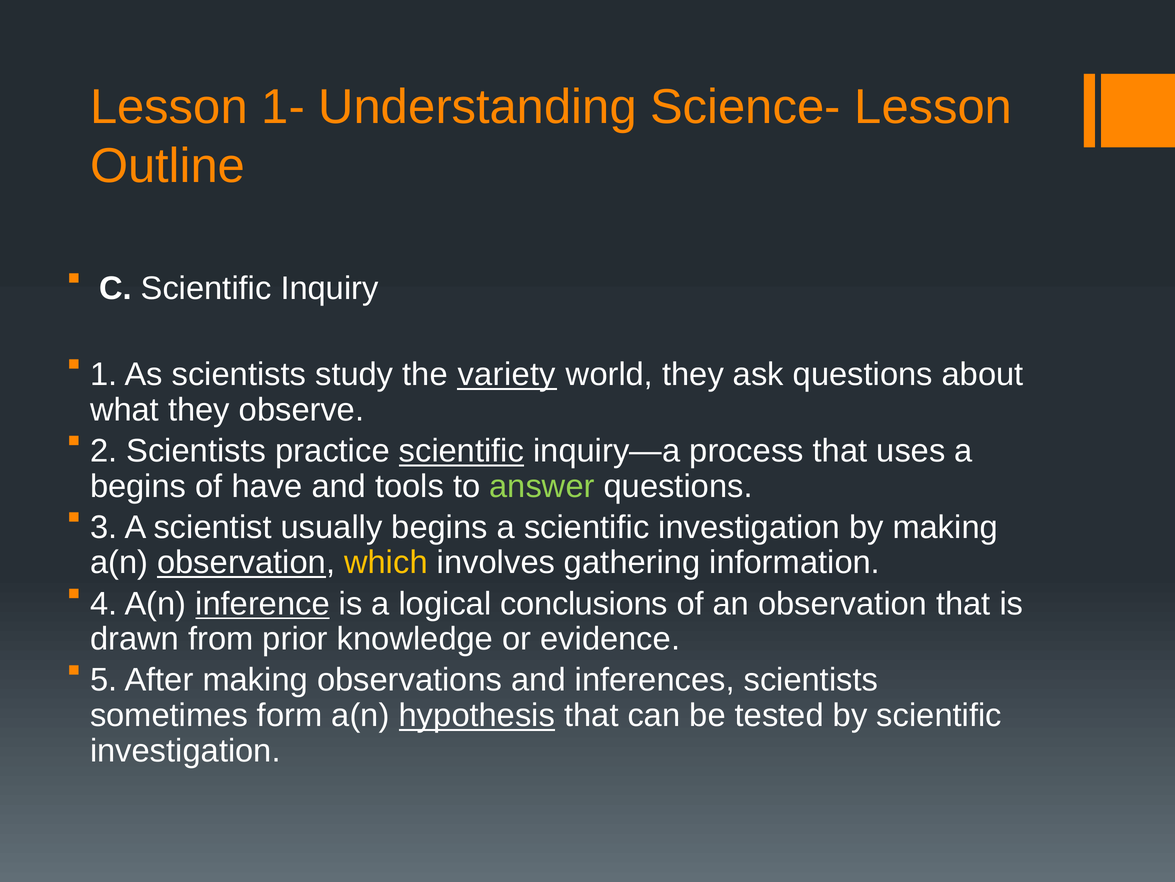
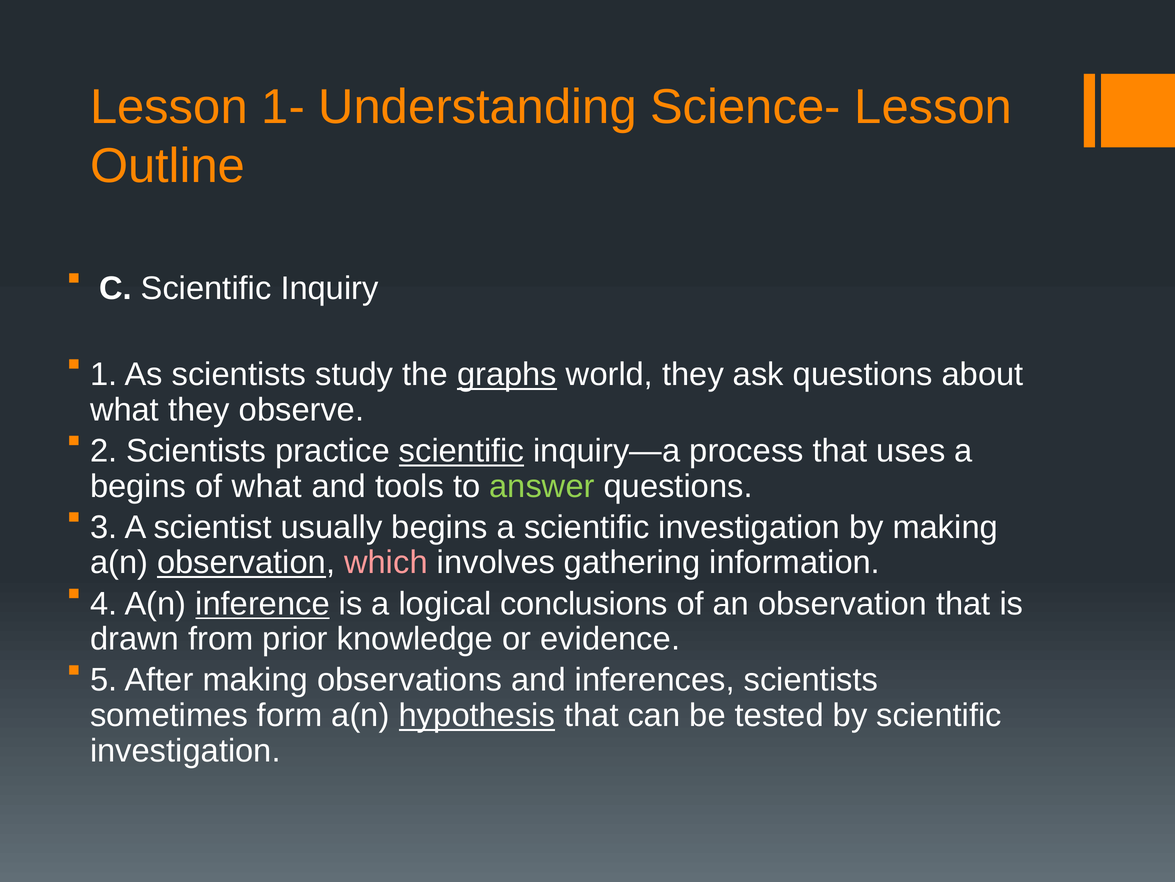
variety: variety -> graphs (507, 374)
of have: have -> what (267, 486)
which colour: yellow -> pink (386, 562)
